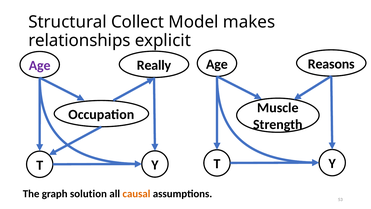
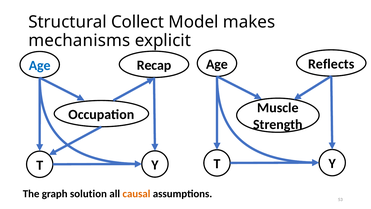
relationships: relationships -> mechanisms (79, 40)
Reasons: Reasons -> Reflects (331, 64)
Really: Really -> Recap (154, 65)
Age colour: purple -> blue (40, 65)
